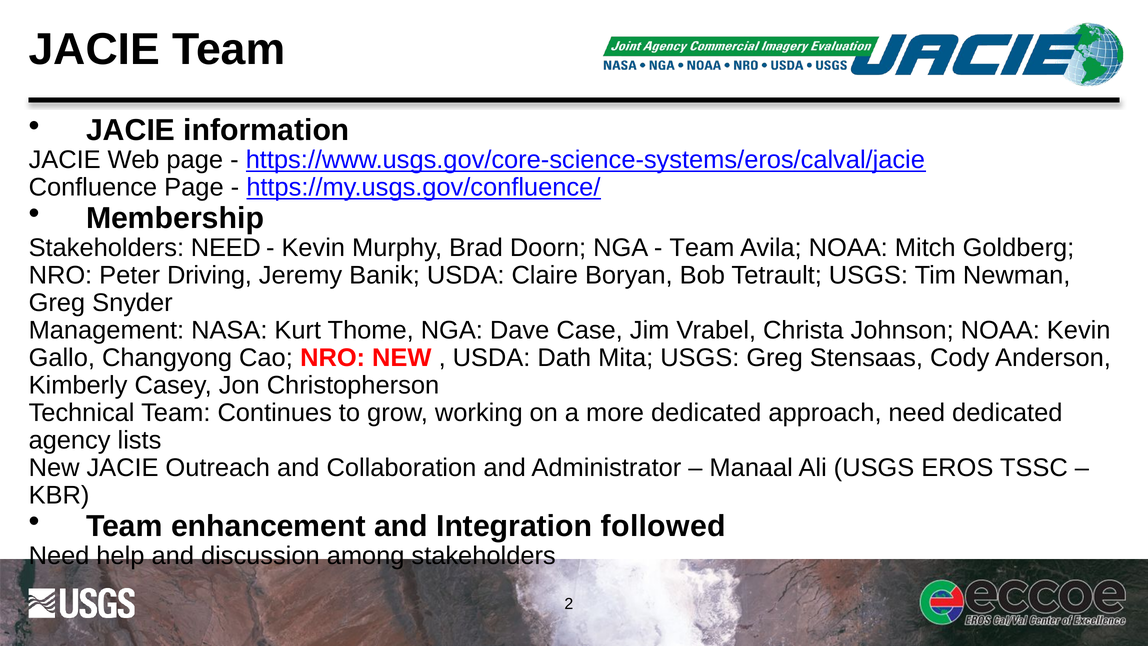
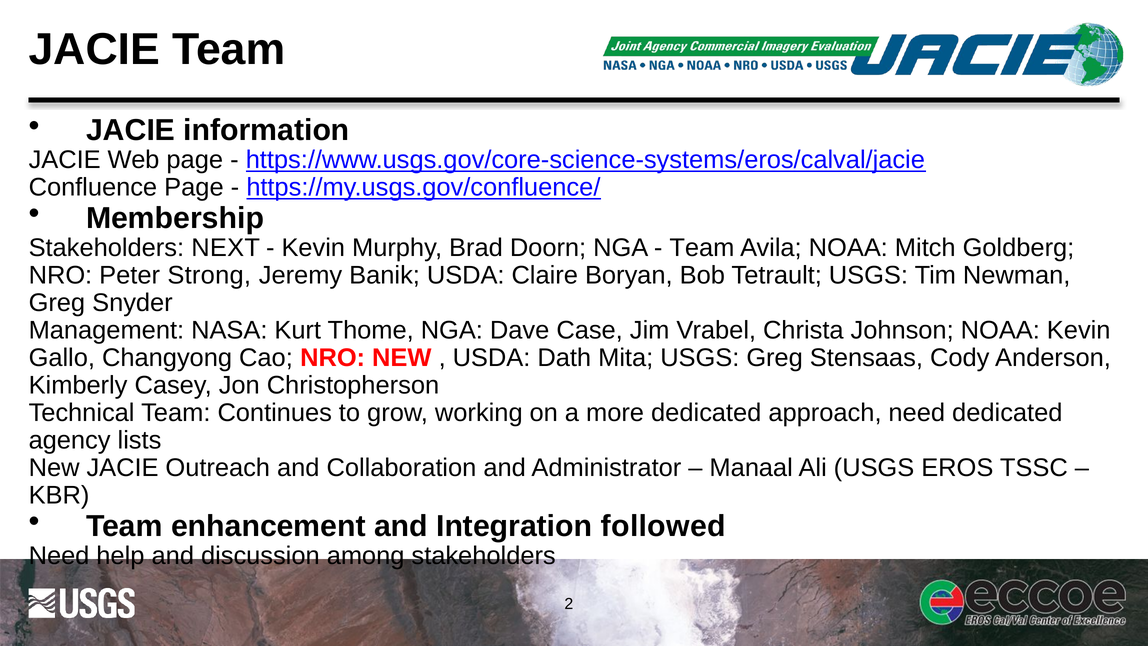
Stakeholders NEED: NEED -> NEXT (226, 248)
Driving: Driving -> Strong (209, 275)
